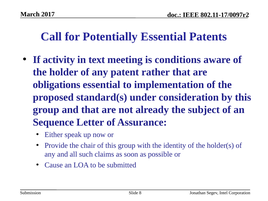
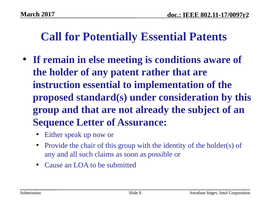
activity: activity -> remain (59, 60)
text: text -> else (97, 60)
obligations: obligations -> instruction (57, 85)
